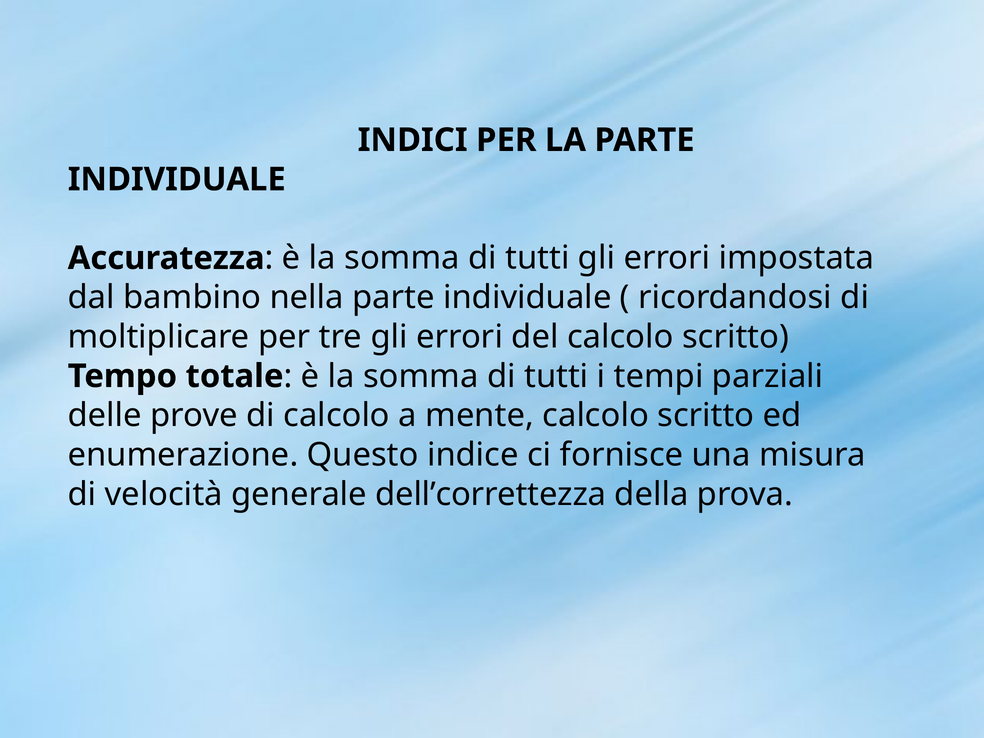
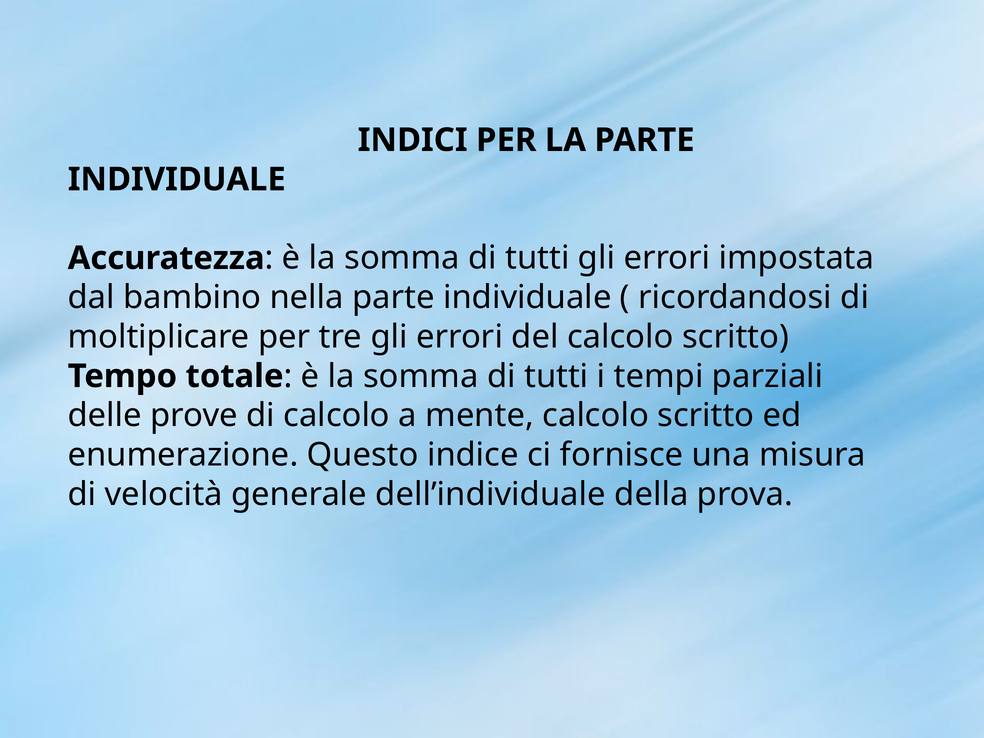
dell’correttezza: dell’correttezza -> dell’individuale (491, 494)
